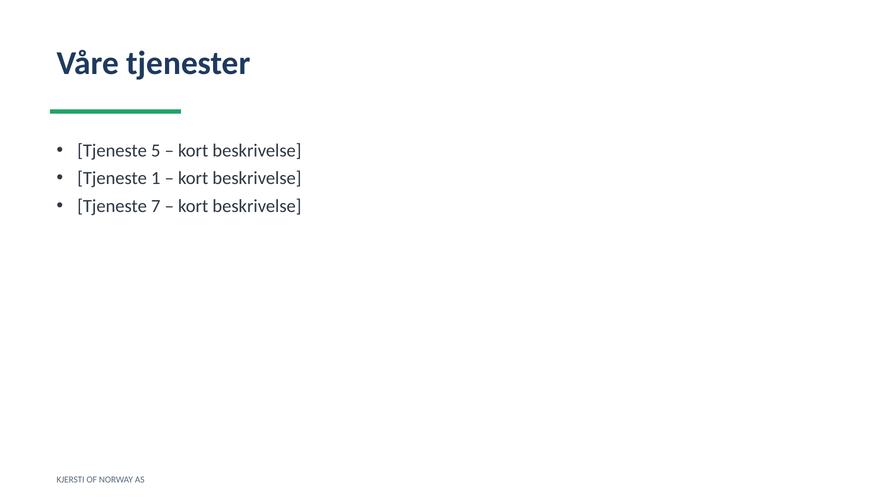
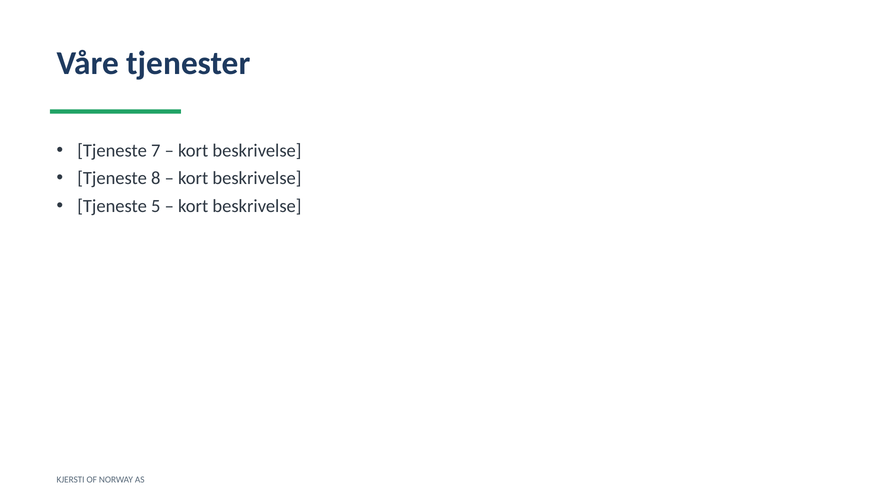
5: 5 -> 7 (156, 150)
1: 1 -> 8 (156, 178)
7: 7 -> 5 (156, 206)
